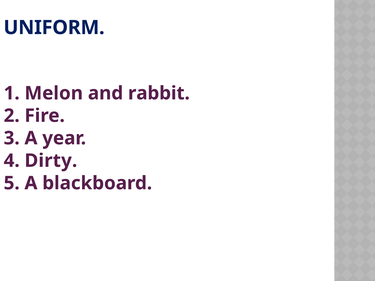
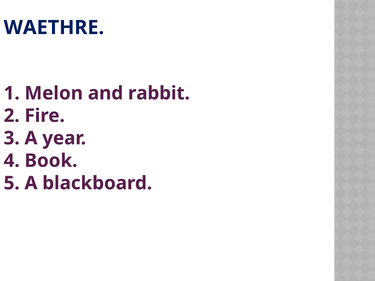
UNIFORM: UNIFORM -> WAETHRE (54, 28)
Dirty: Dirty -> Book (51, 161)
